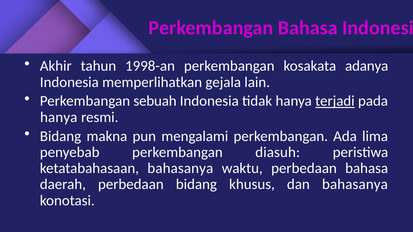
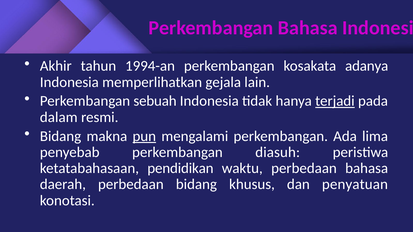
1998-an: 1998-an -> 1994-an (150, 66)
hanya: hanya -> dalam (59, 117)
pun underline: none -> present (144, 136)
ketatabahasaan bahasanya: bahasanya -> pendidikan (180, 169)
dan bahasanya: bahasanya -> penyatuan (355, 185)
